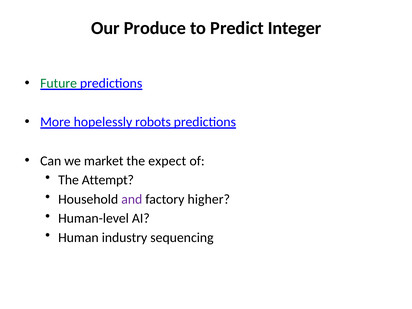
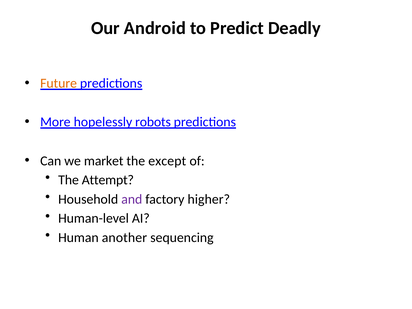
Produce: Produce -> Android (155, 28)
Integer: Integer -> Deadly (294, 28)
Future colour: green -> orange (59, 83)
expect: expect -> except (167, 161)
industry: industry -> another (124, 238)
